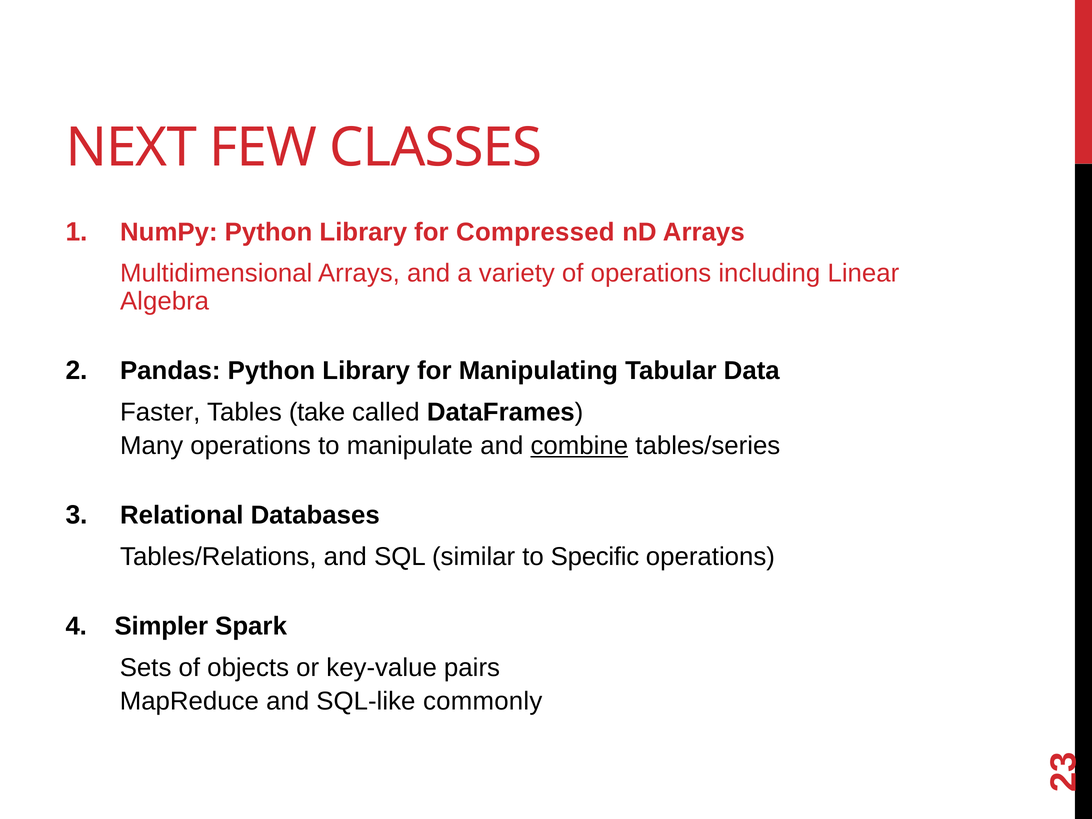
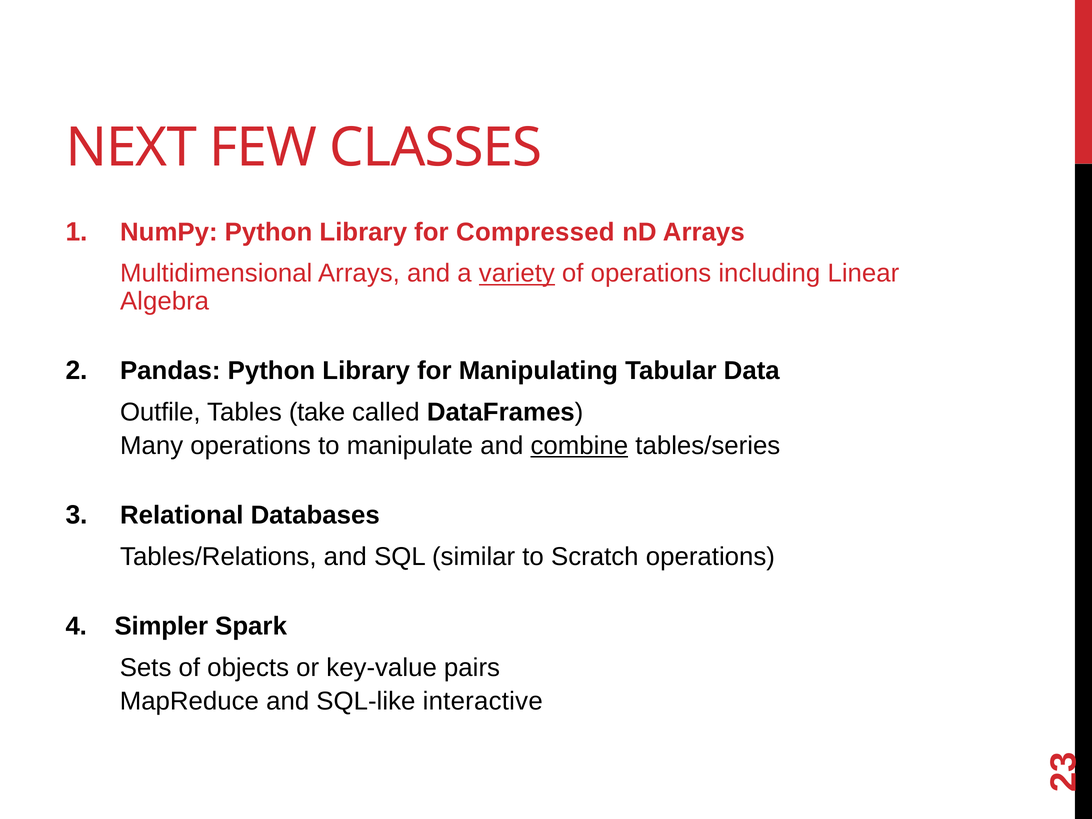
variety underline: none -> present (517, 273)
Faster: Faster -> Outfile (160, 412)
Specific: Specific -> Scratch (595, 557)
commonly: commonly -> interactive (483, 701)
